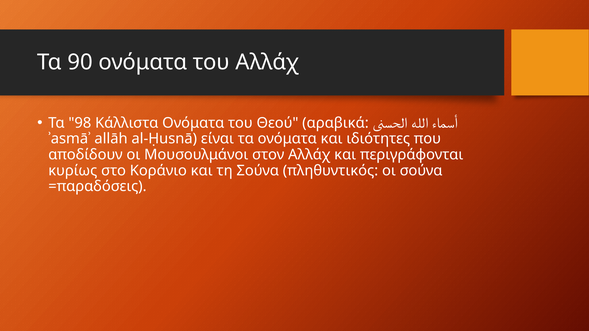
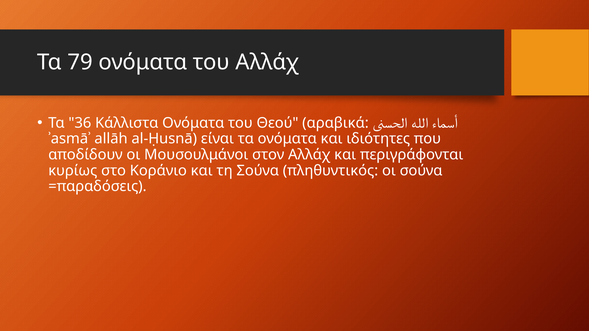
90: 90 -> 79 (80, 62)
98: 98 -> 36 (80, 123)
